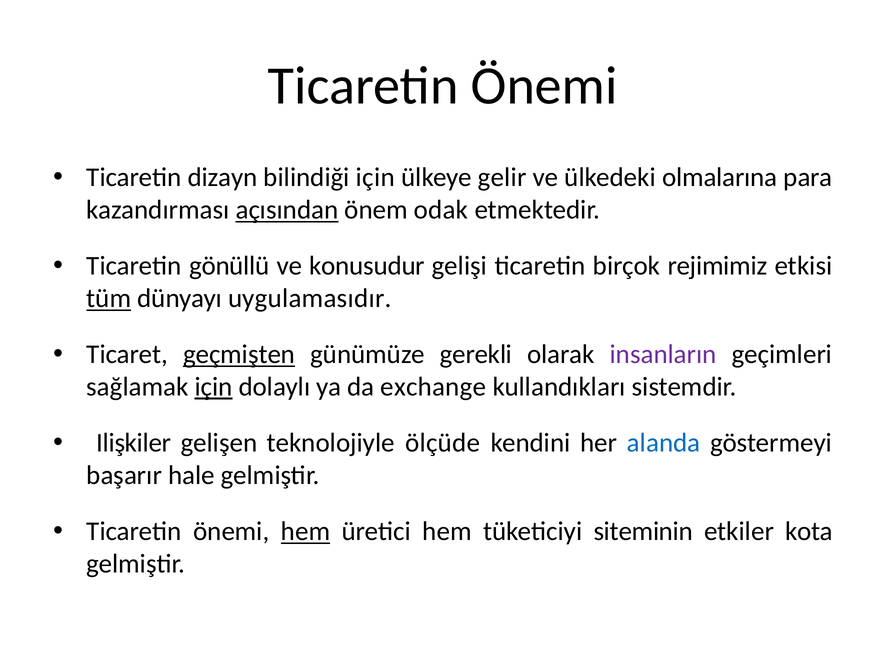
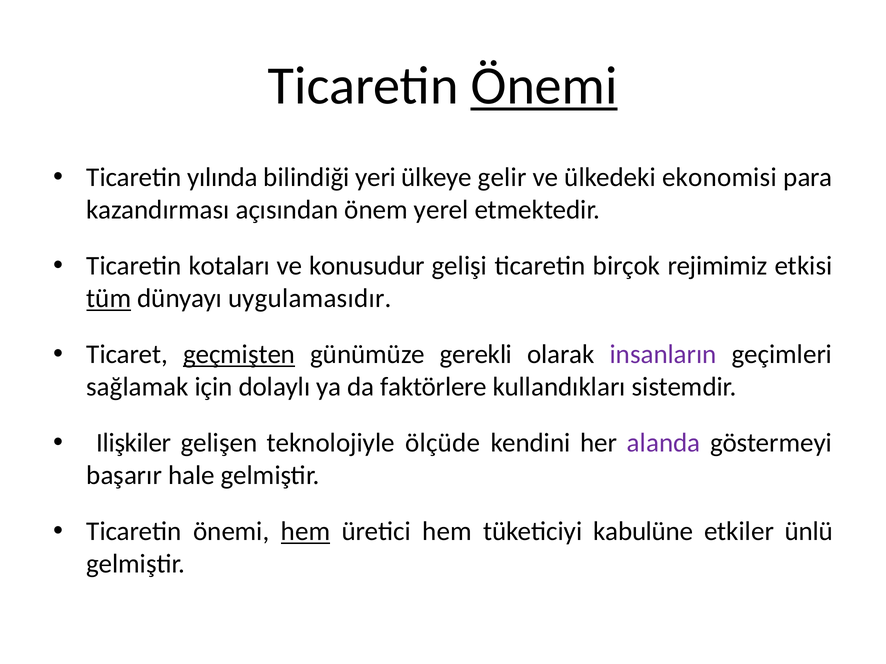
Önemi underline: none -> present (544, 86)
dizayn: dizayn -> yılında (223, 178)
bilindiği için: için -> yeri (376, 178)
olmalarına: olmalarına -> ekonomisi (719, 178)
açısından underline: present -> none (287, 210)
odak: odak -> yerel (441, 210)
gönüllü: gönüllü -> kotaları (229, 266)
için underline: present -> none (214, 387)
exchange: exchange -> faktörlere (434, 387)
alanda colour: blue -> purple (664, 443)
siteminin: siteminin -> kabulüne (643, 532)
kota: kota -> ünlü (809, 532)
